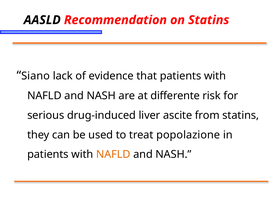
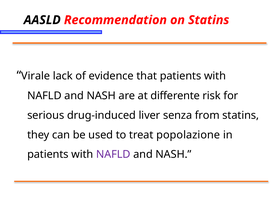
Siano: Siano -> Virale (36, 76)
ascite: ascite -> senza (178, 115)
NAFLD colour: orange -> purple (113, 155)
